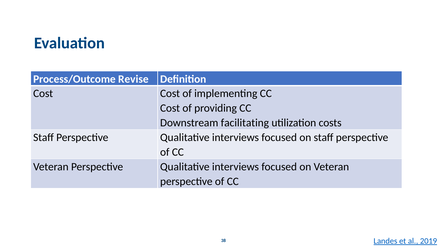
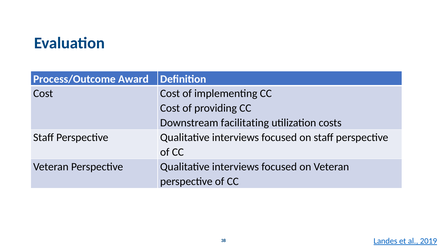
Revise: Revise -> Award (133, 79)
